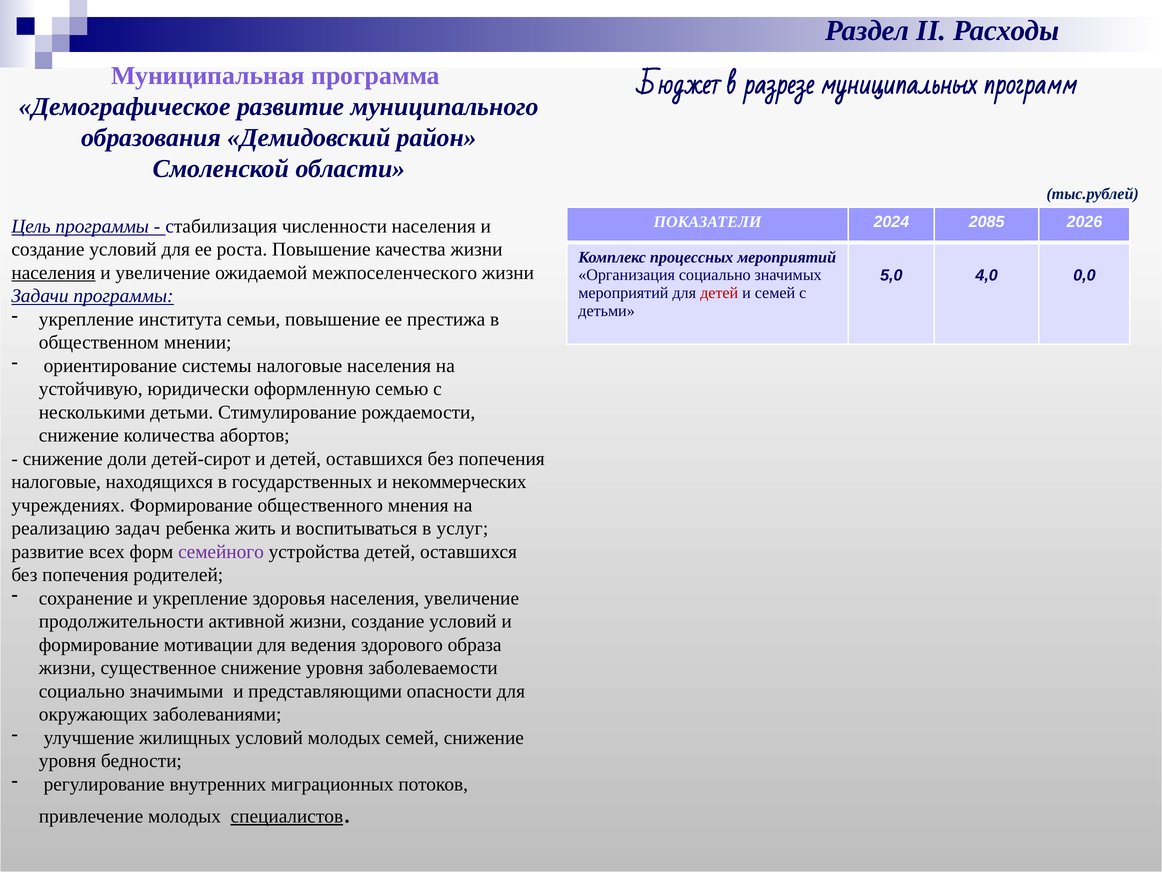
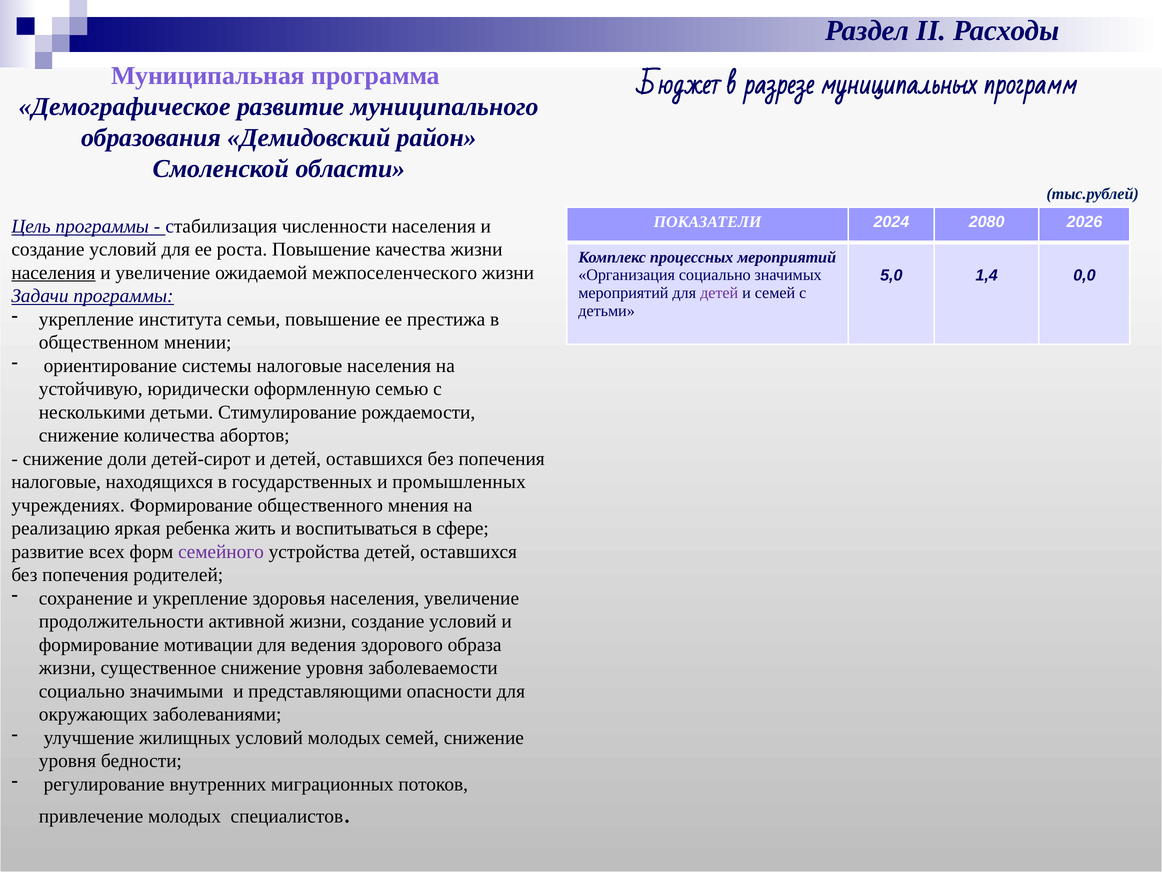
2085: 2085 -> 2080 (987, 222)
4,0: 4,0 -> 1,4 (987, 275)
детей colour: red -> purple (719, 293)
некоммерческих: некоммерческих -> промышленных (459, 482)
задач: задач -> яркая (138, 528)
услуг: услуг -> сфере (462, 528)
специалистов underline: present -> none (287, 816)
